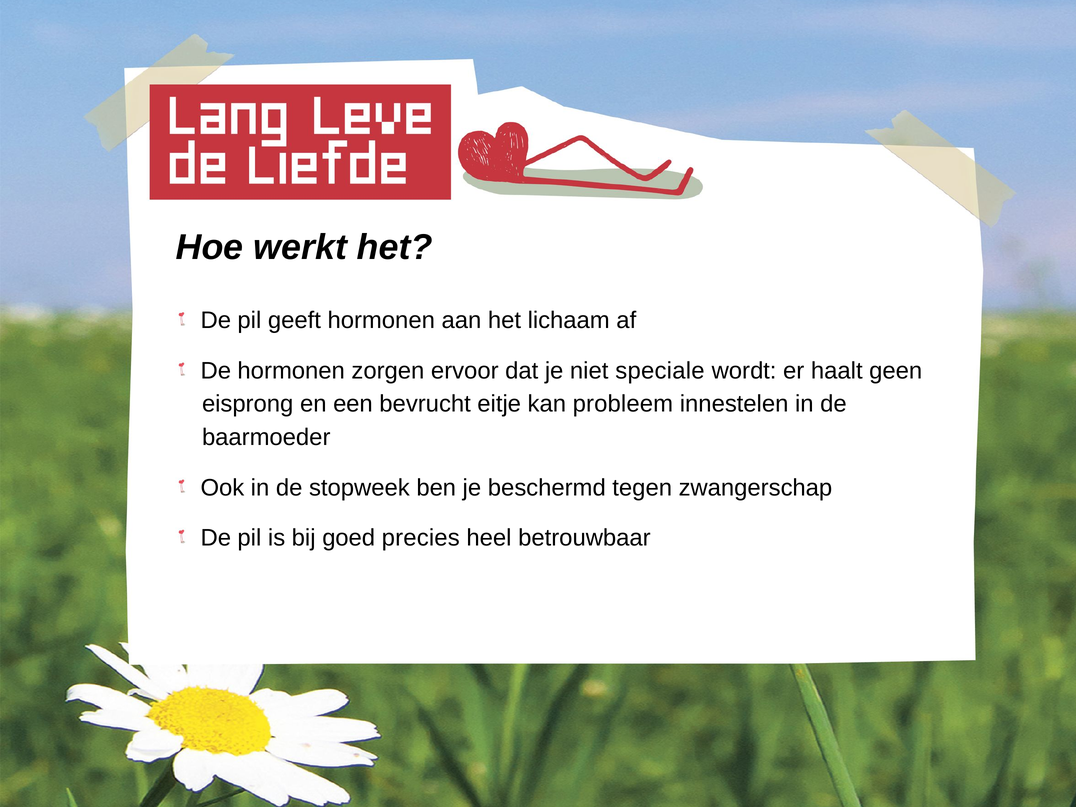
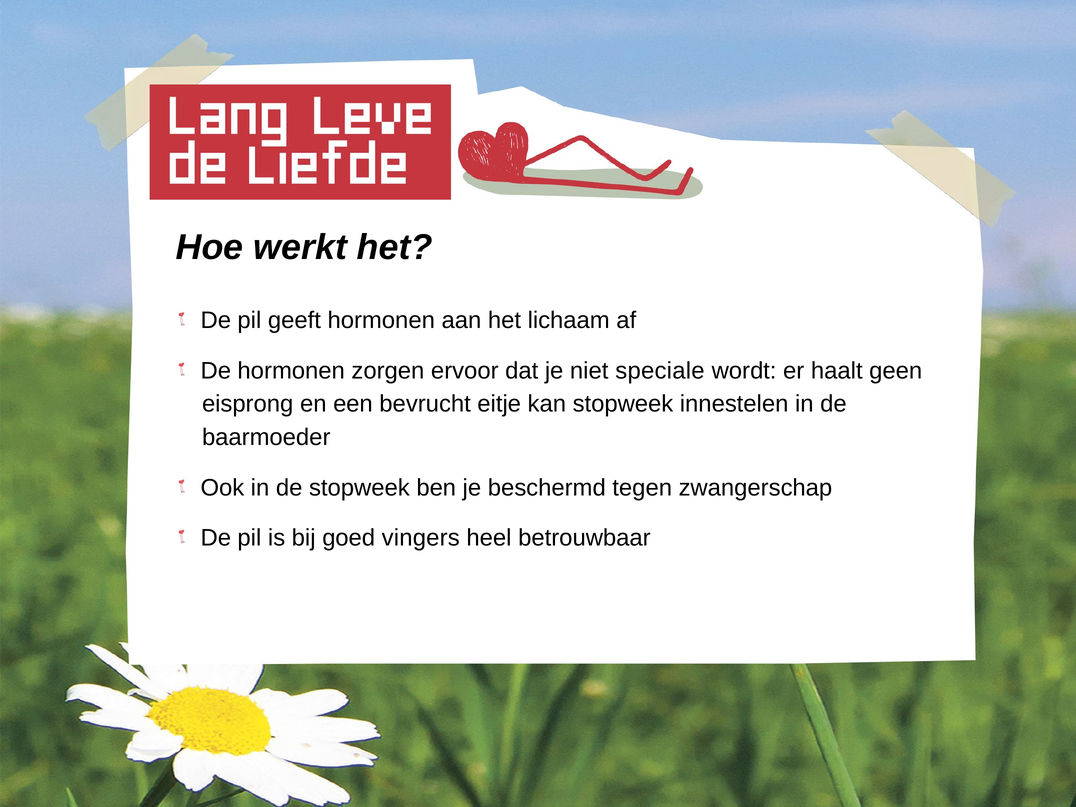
kan probleem: probleem -> stopweek (623, 404)
precies: precies -> vingers (421, 538)
